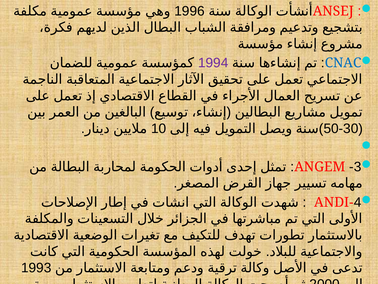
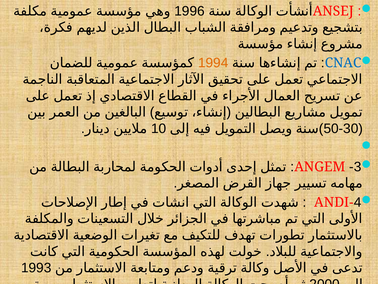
1994 colour: purple -> orange (213, 63)
